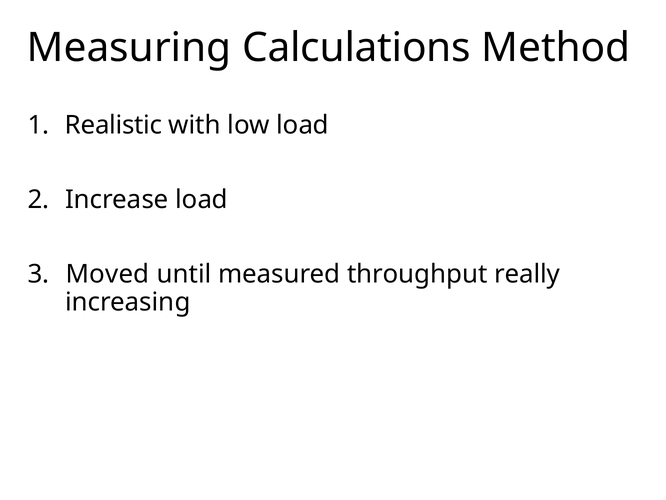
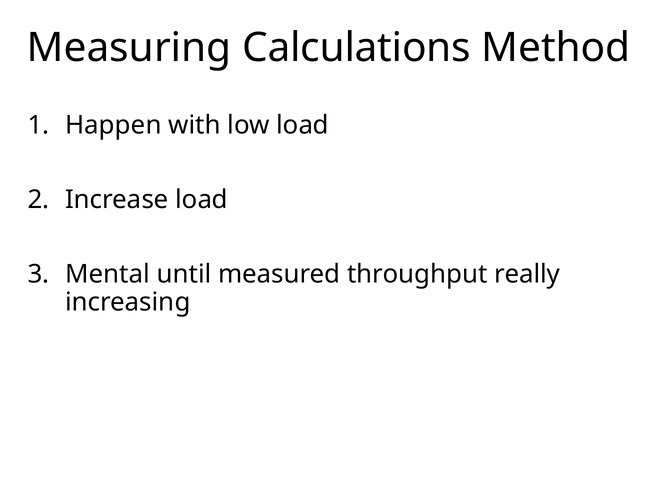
Realistic: Realistic -> Happen (113, 125)
Moved: Moved -> Mental (108, 274)
